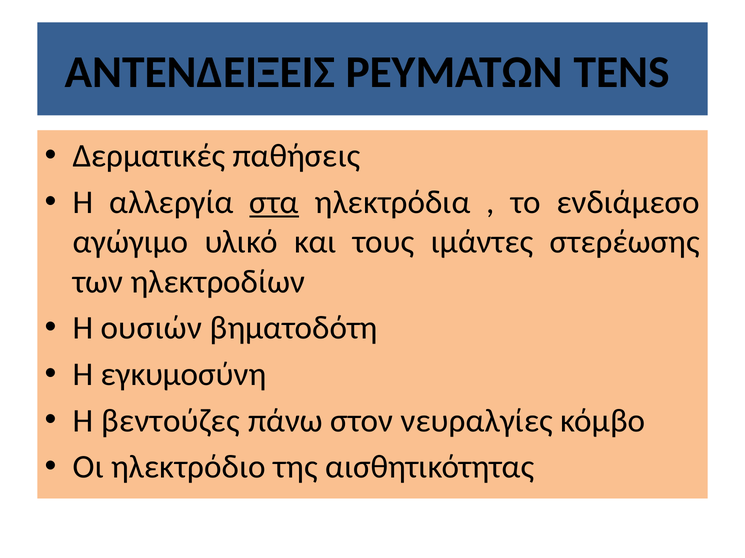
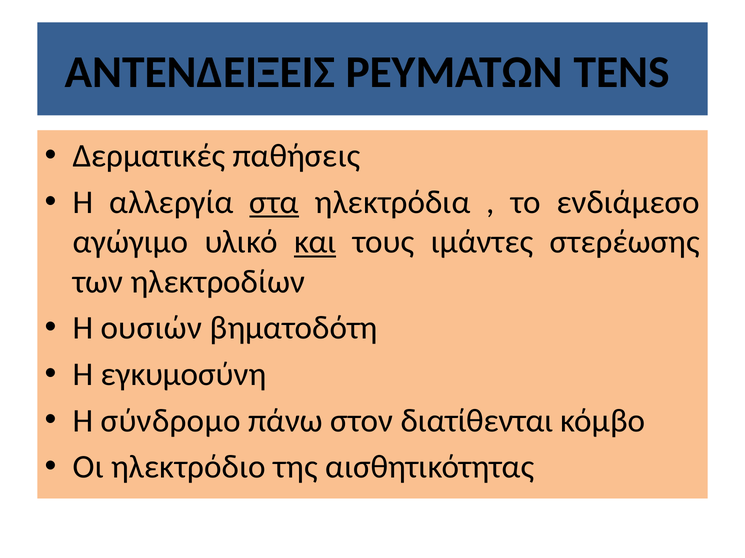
και underline: none -> present (315, 242)
βεντούζες: βεντούζες -> σύνδρομο (171, 421)
νευραλγίες: νευραλγίες -> διατίθενται (477, 421)
